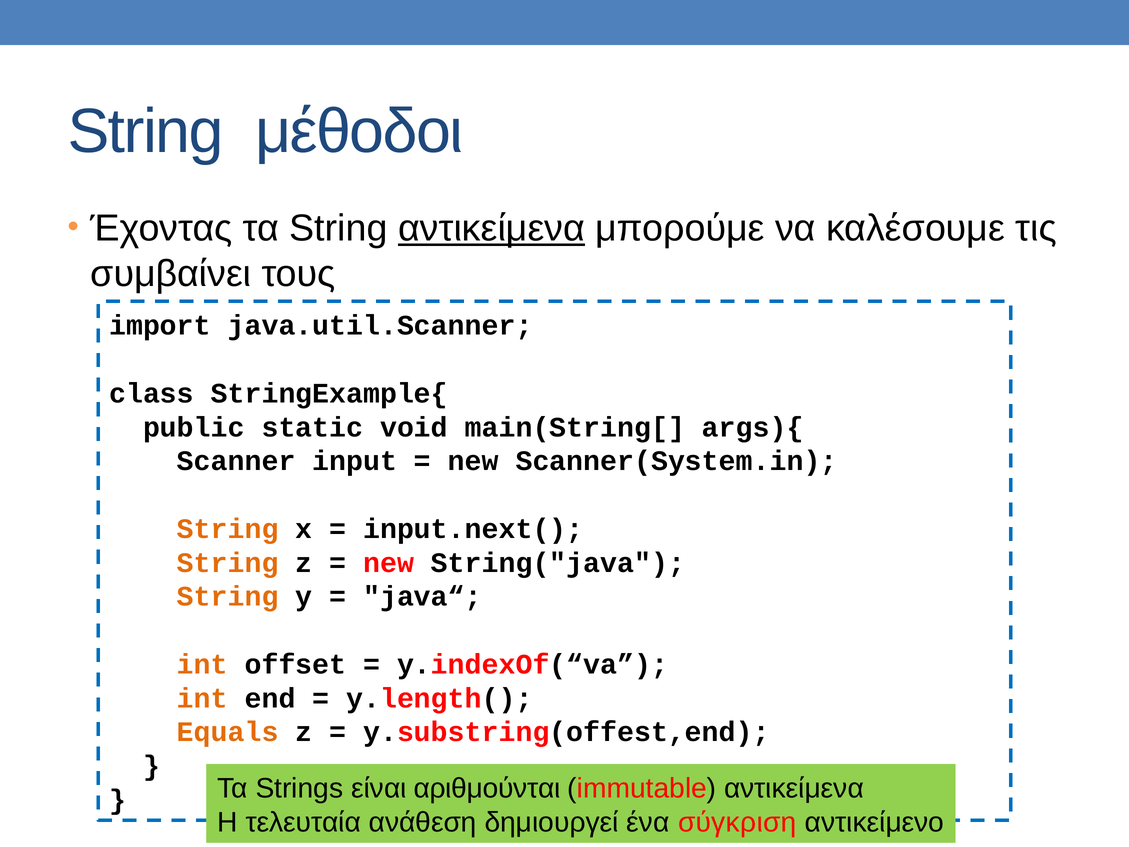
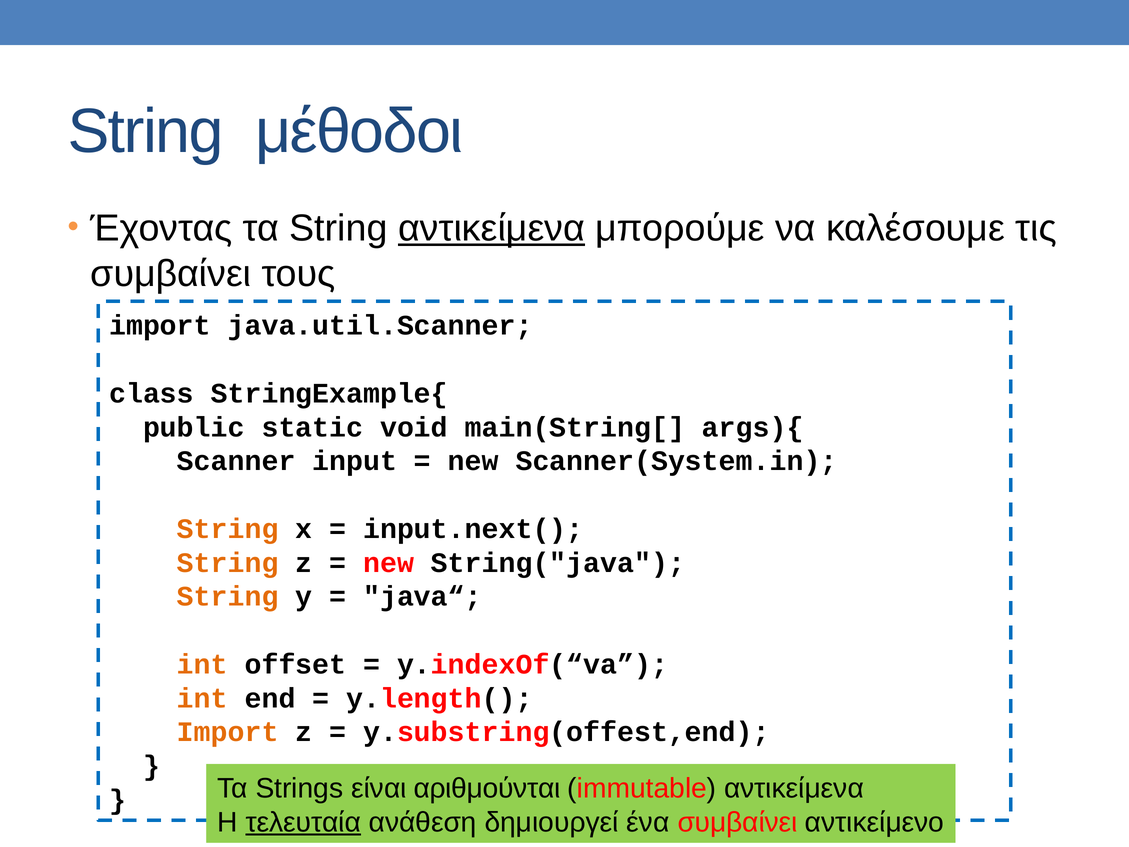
Equals: Equals -> Import (228, 732)
τελευταία underline: none -> present (303, 822)
ένα σύγκριση: σύγκριση -> συμβαίνει (737, 822)
